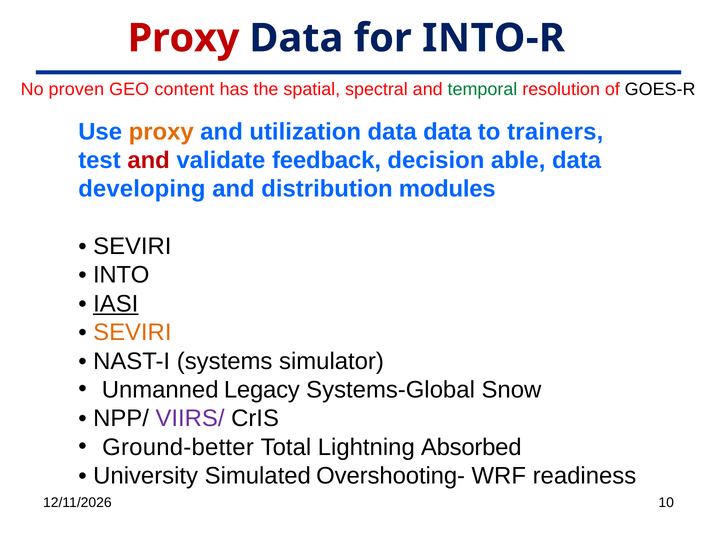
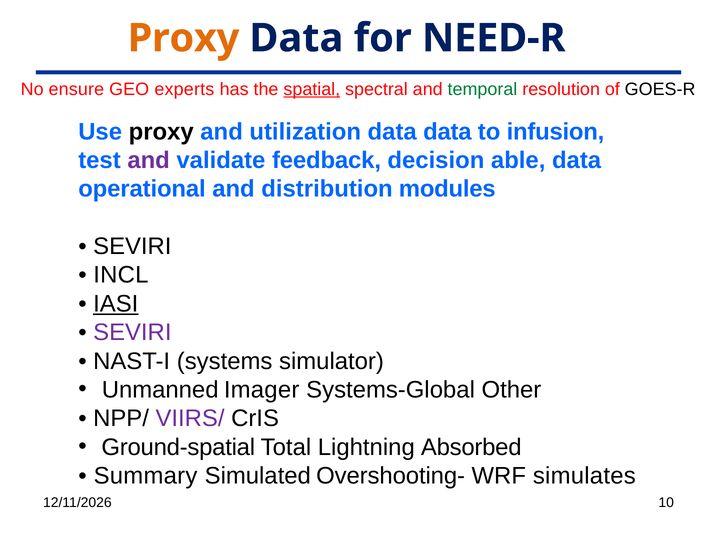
Proxy colour: red -> orange (183, 38)
INTO-R: INTO-R -> NEED-R (494, 38)
proven: proven -> ensure (76, 89)
content: content -> experts (184, 89)
spatial underline: none -> present (312, 89)
proxy colour: orange -> black (161, 132)
trainers: trainers -> infusion (556, 132)
and colour: red -> purple (149, 160)
developing: developing -> operational (142, 189)
INTO: INTO -> INCL (121, 275)
SEVIRI colour: orange -> purple (132, 332)
Legacy: Legacy -> Imager (262, 390)
Snow: Snow -> Other (511, 390)
Ground-better: Ground-better -> Ground-spatial (178, 447)
University: University -> Summary (146, 476)
readiness: readiness -> simulates (584, 476)
